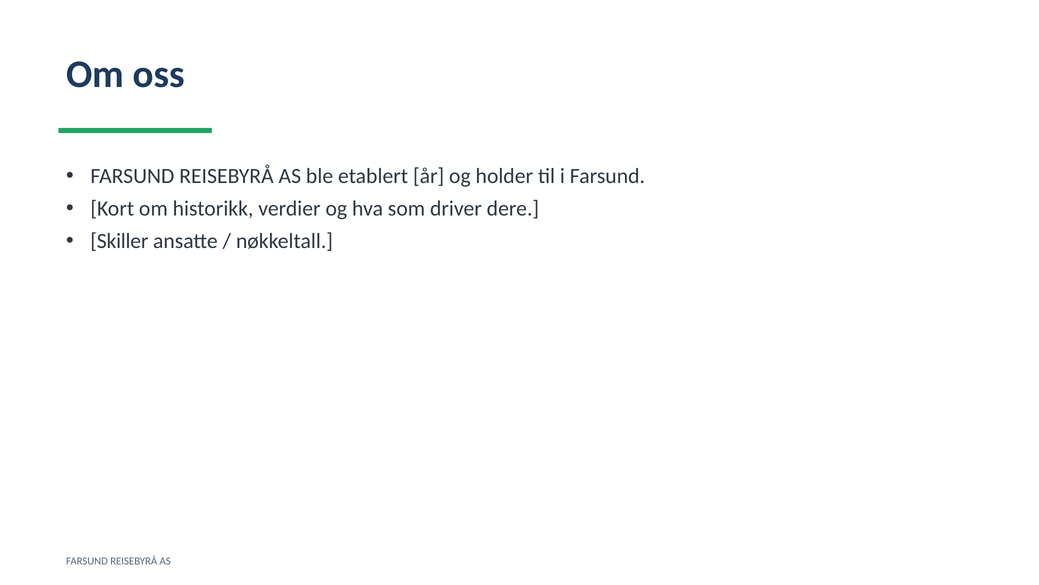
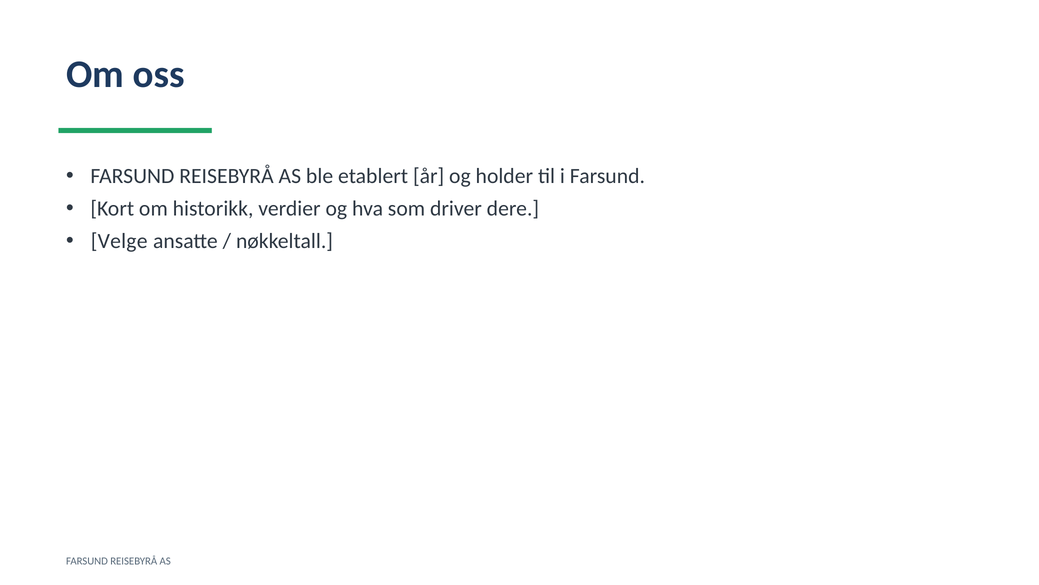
Skiller: Skiller -> Velge (119, 241)
